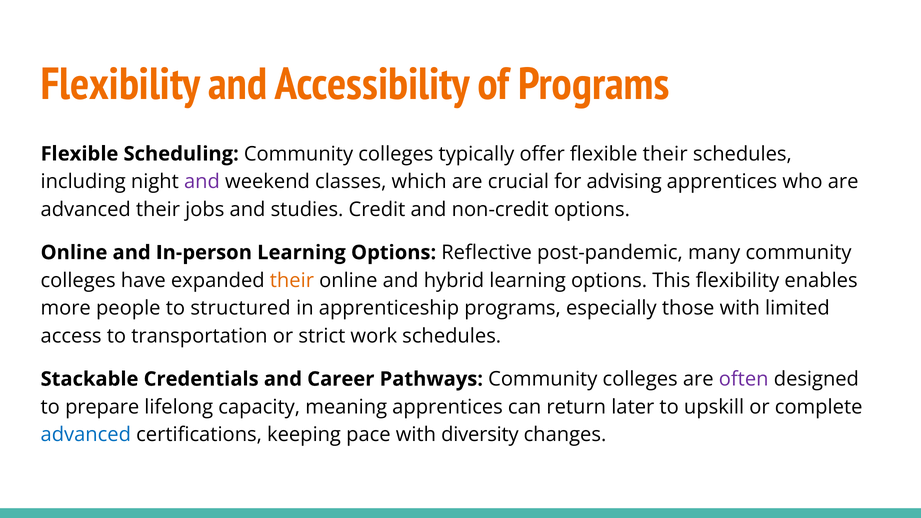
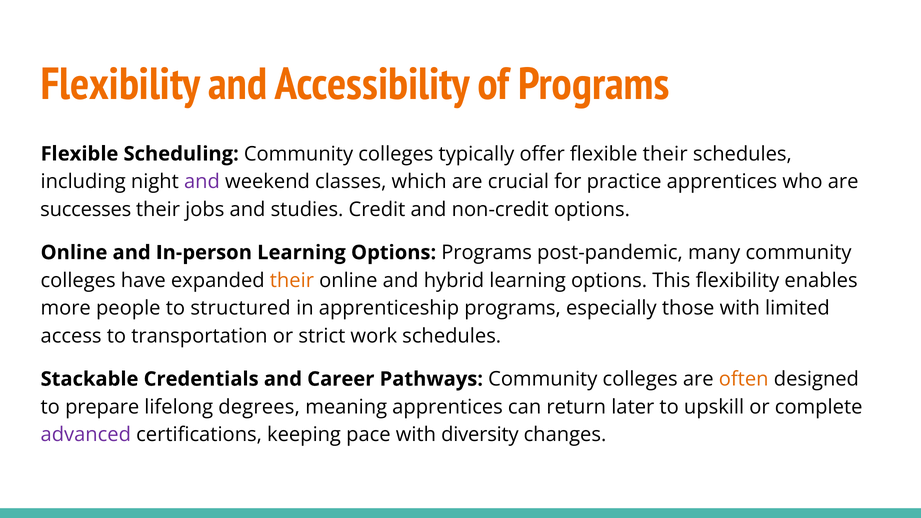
advising: advising -> practice (624, 182)
advanced: advanced -> successes (86, 209)
Options Reflective: Reflective -> Programs (487, 253)
often colour: purple -> orange (744, 379)
capacity: capacity -> degrees (259, 407)
advanced colour: blue -> purple (86, 435)
